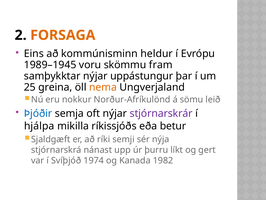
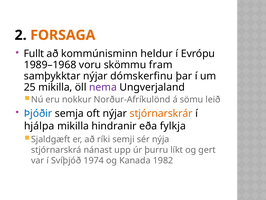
Eins: Eins -> Fullt (34, 54)
1989–1945: 1989–1945 -> 1989–1968 (50, 65)
uppástungur: uppástungur -> dómskerfinu (142, 76)
25 greina: greina -> mikilla (55, 87)
nema colour: orange -> purple (103, 87)
stjórnarskrár colour: purple -> orange (161, 113)
ríkissjóðs: ríkissjóðs -> hindranir (114, 126)
betur: betur -> fylkja (173, 126)
